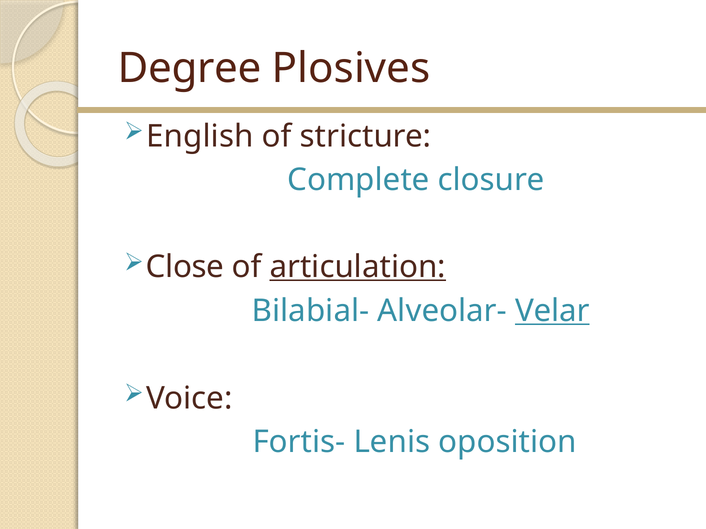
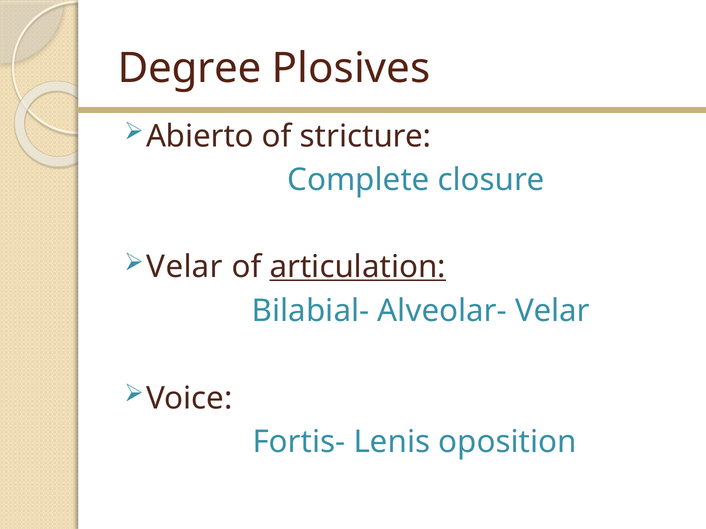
English: English -> Abierto (200, 136)
Close: Close -> Velar (185, 267)
Velar underline: present -> none (552, 311)
